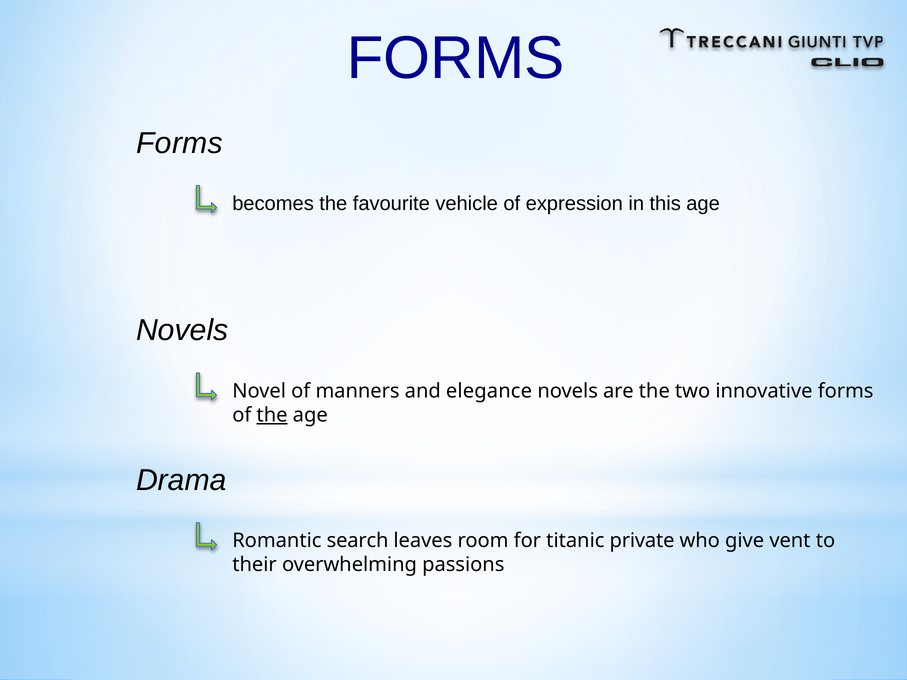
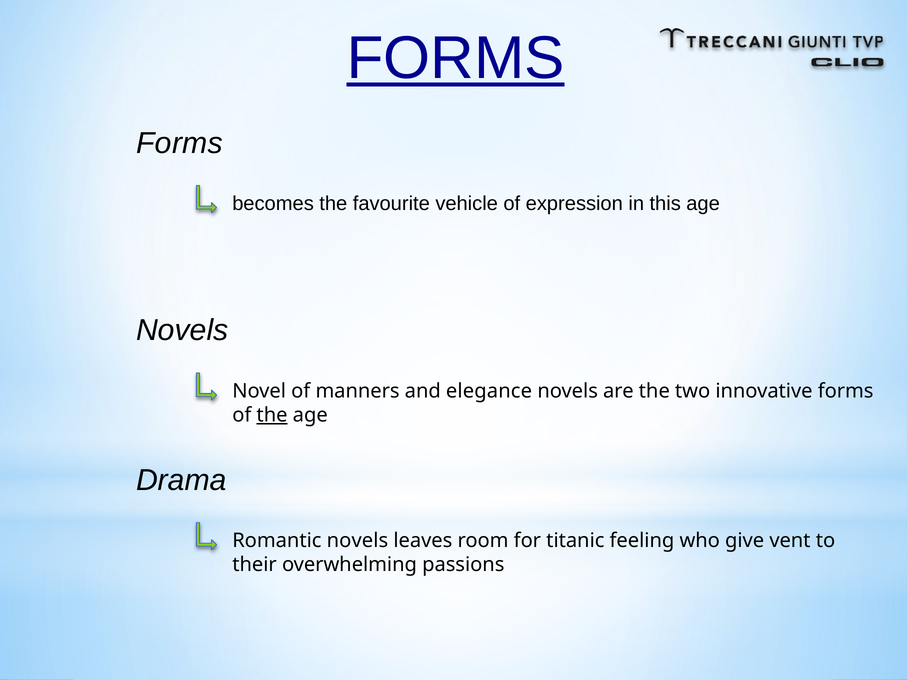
FORMS underline: none -> present (456, 59)
Romantic search: search -> novels (357, 541)
private: private -> feeling (642, 541)
